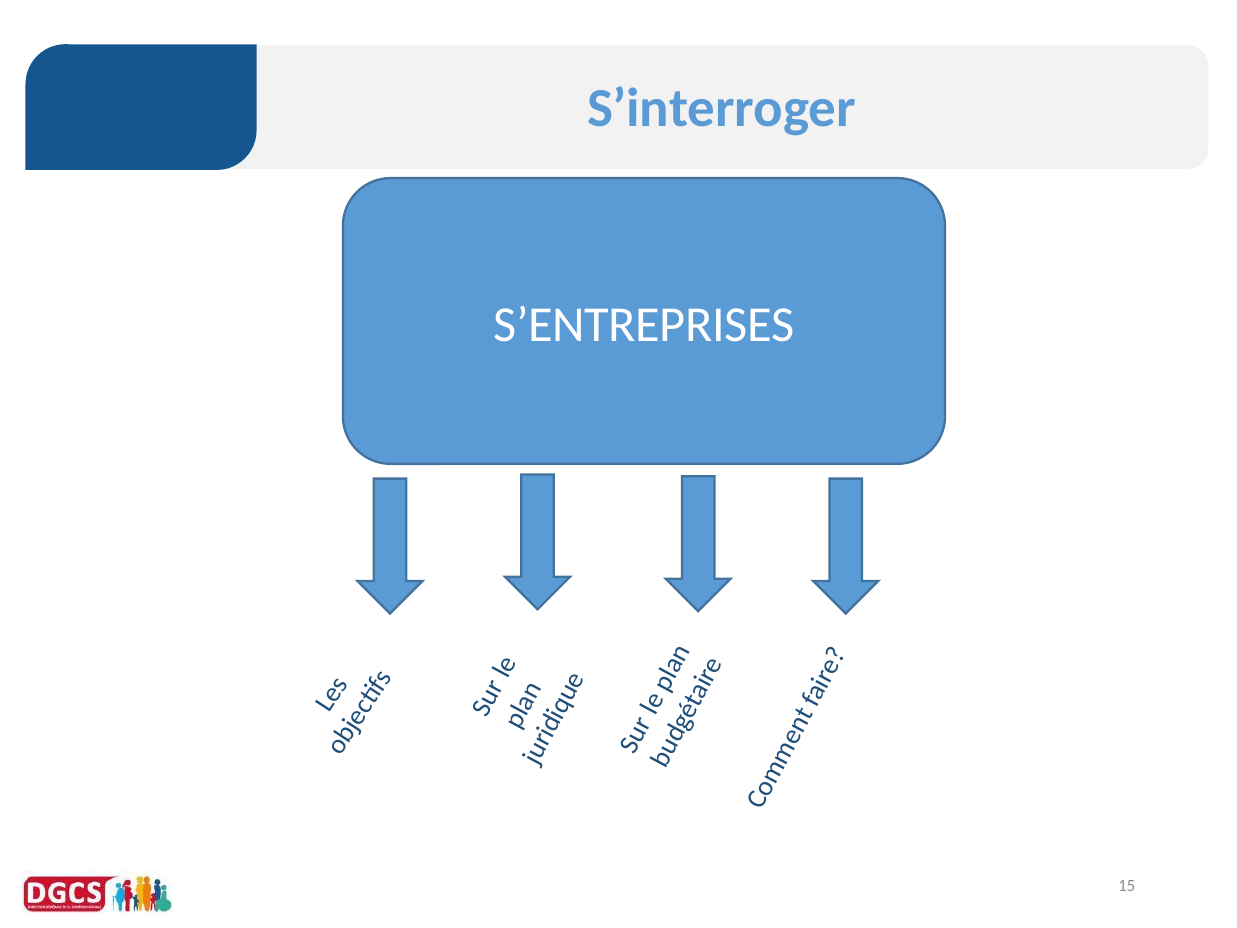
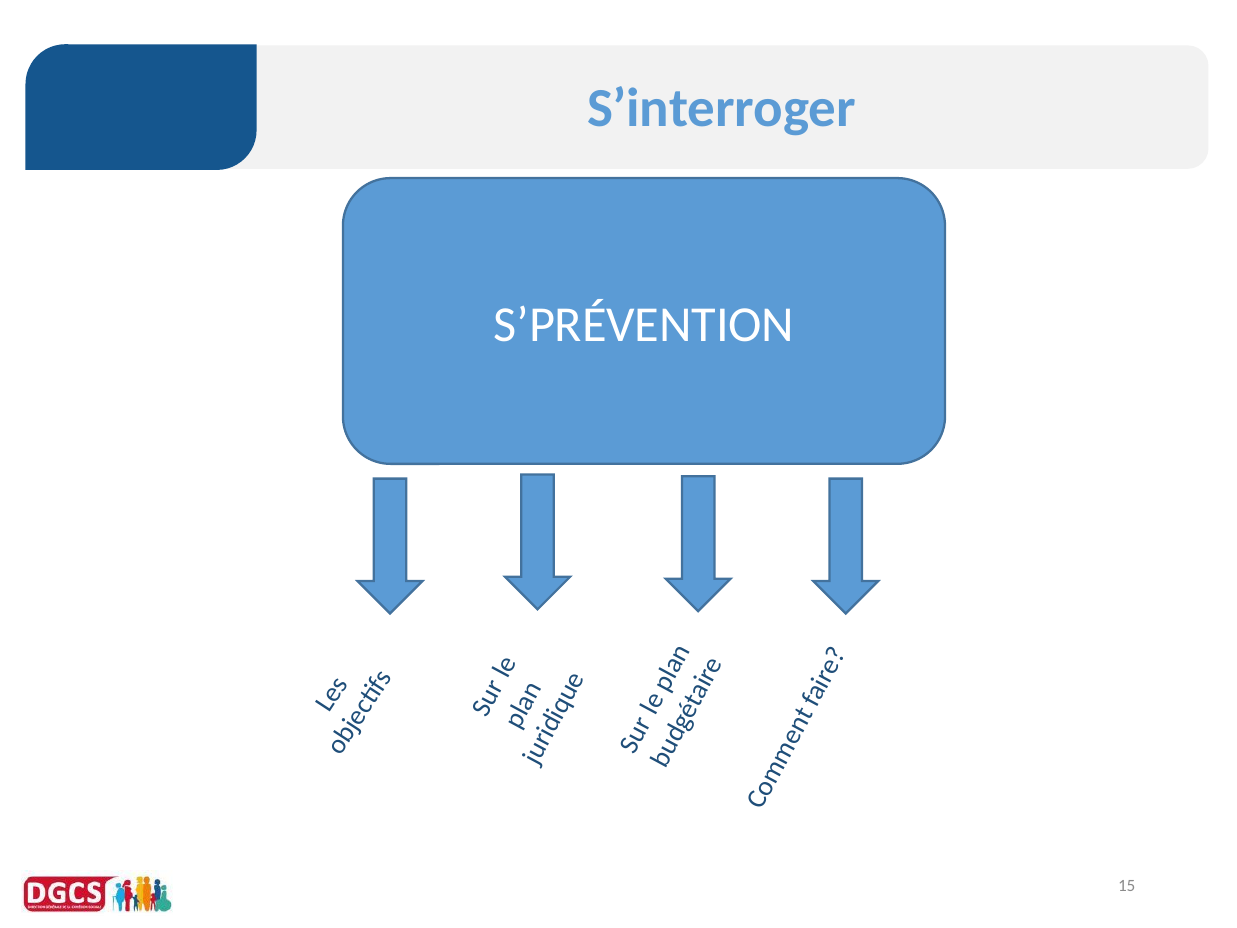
S’ENTREPRISES: S’ENTREPRISES -> S’PRÉVENTION (644, 324)
